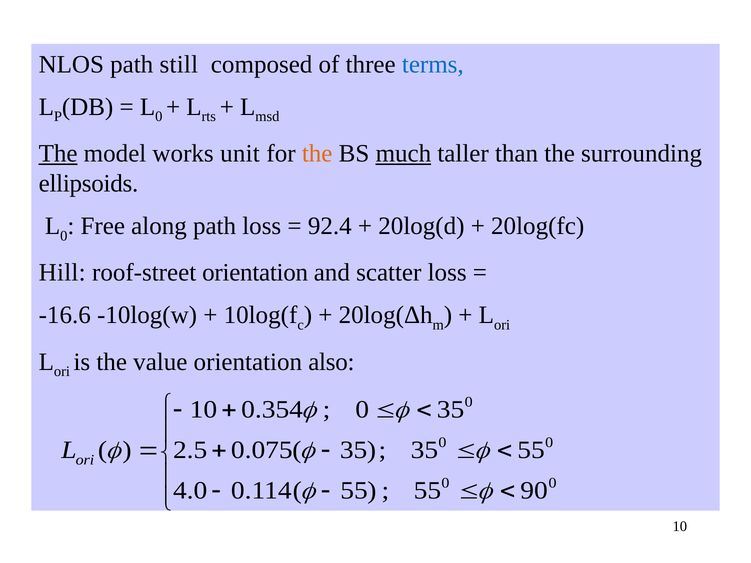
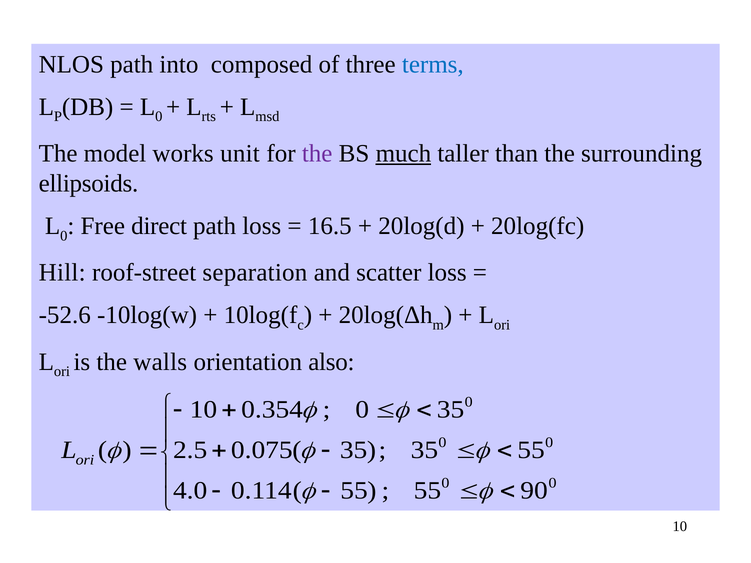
still: still -> into (179, 64)
The underline: present -> none (58, 154)
the colour: orange -> purple (317, 154)
along: along -> direct (159, 226)
92.4: 92.4 -> 16.5 (330, 226)
roof-street orientation: orientation -> separation (255, 273)
-16.6: -16.6 -> -52.6 (65, 315)
value: value -> walls (160, 362)
